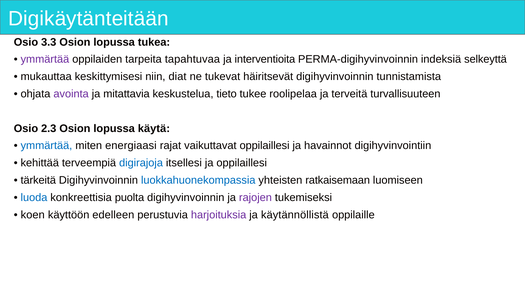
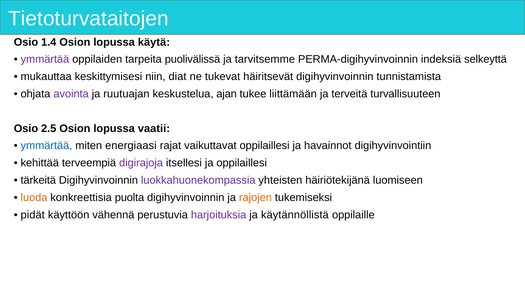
Digikäytänteitään: Digikäytänteitään -> Tietoturvataitojen (88, 19)
3.3: 3.3 -> 1.4 (49, 42)
tukea: tukea -> käytä (154, 42)
tapahtuvaa: tapahtuvaa -> puolivälissä (193, 59)
interventioita: interventioita -> tarvitsemme (265, 59)
mitattavia: mitattavia -> ruutuajan (126, 94)
tieto: tieto -> ajan (227, 94)
roolipelaa: roolipelaa -> liittämään (293, 94)
2.3: 2.3 -> 2.5 (49, 129)
käytä: käytä -> vaatii (154, 129)
digirajoja colour: blue -> purple (141, 163)
luokkahuonekompassia colour: blue -> purple (198, 180)
ratkaisemaan: ratkaisemaan -> häiriötekijänä (338, 180)
luoda colour: blue -> orange (34, 198)
rajojen colour: purple -> orange (255, 198)
koen: koen -> pidät (33, 215)
edelleen: edelleen -> vähennä (113, 215)
